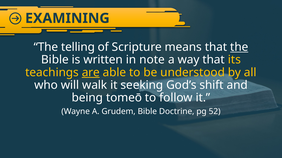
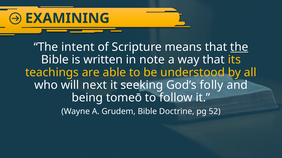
telling: telling -> intent (78, 47)
are underline: present -> none (91, 73)
walk: walk -> next (95, 85)
shift: shift -> folly (211, 85)
